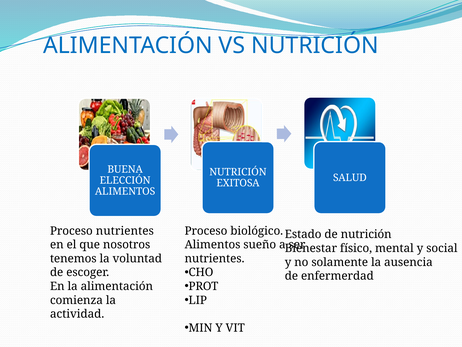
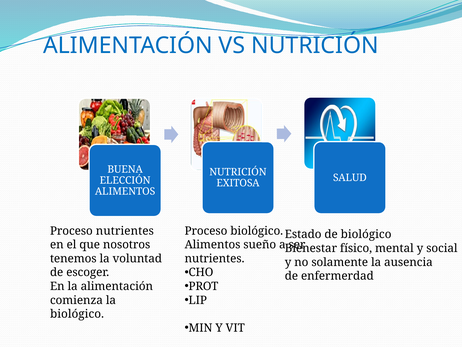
de nutrición: nutrición -> biológico (366, 234)
actividad: actividad -> biológico (77, 314)
